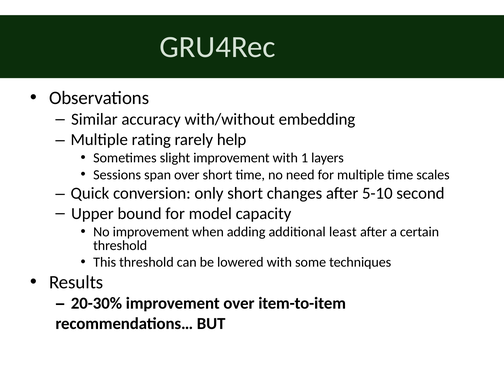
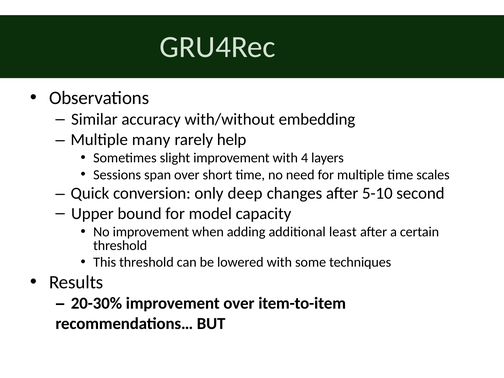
rating: rating -> many (151, 140)
1: 1 -> 4 (305, 158)
only short: short -> deep (245, 193)
